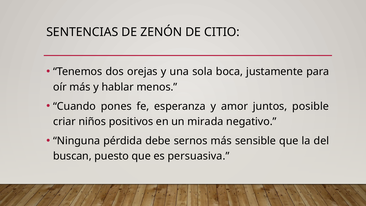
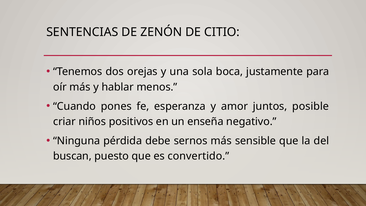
mirada: mirada -> enseña (205, 122)
persuasiva: persuasiva -> convertido (198, 156)
